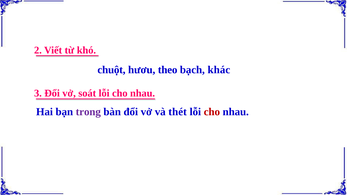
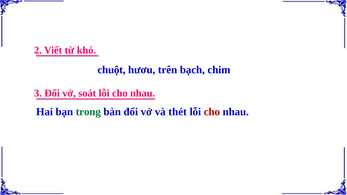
theo: theo -> trên (168, 70)
khác: khác -> chim (219, 70)
trong colour: purple -> green (88, 112)
